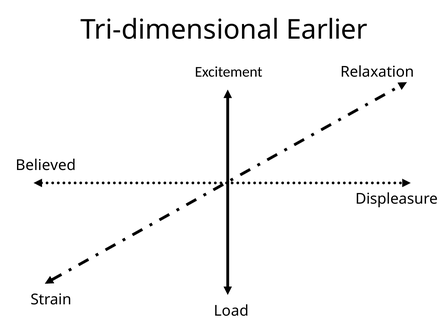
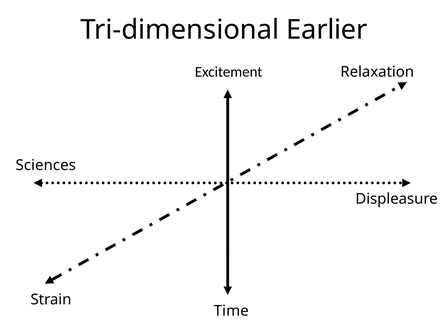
Believed: Believed -> Sciences (46, 165)
Load: Load -> Time (231, 311)
